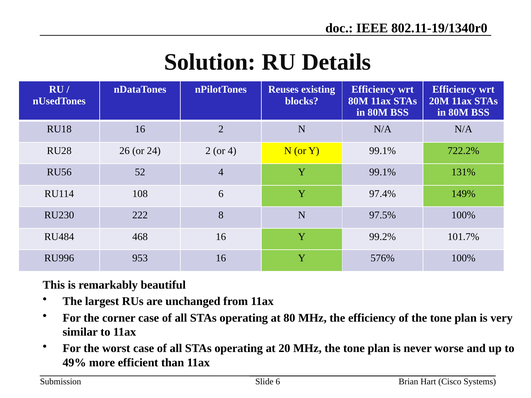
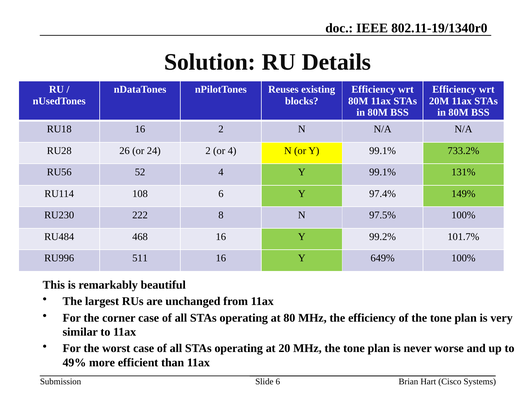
722.2%: 722.2% -> 733.2% (463, 151)
953: 953 -> 511 (140, 258)
576%: 576% -> 649% (383, 258)
